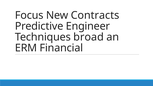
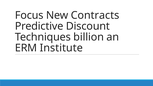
Engineer: Engineer -> Discount (88, 26)
broad: broad -> billion (89, 37)
Financial: Financial -> Institute (61, 48)
